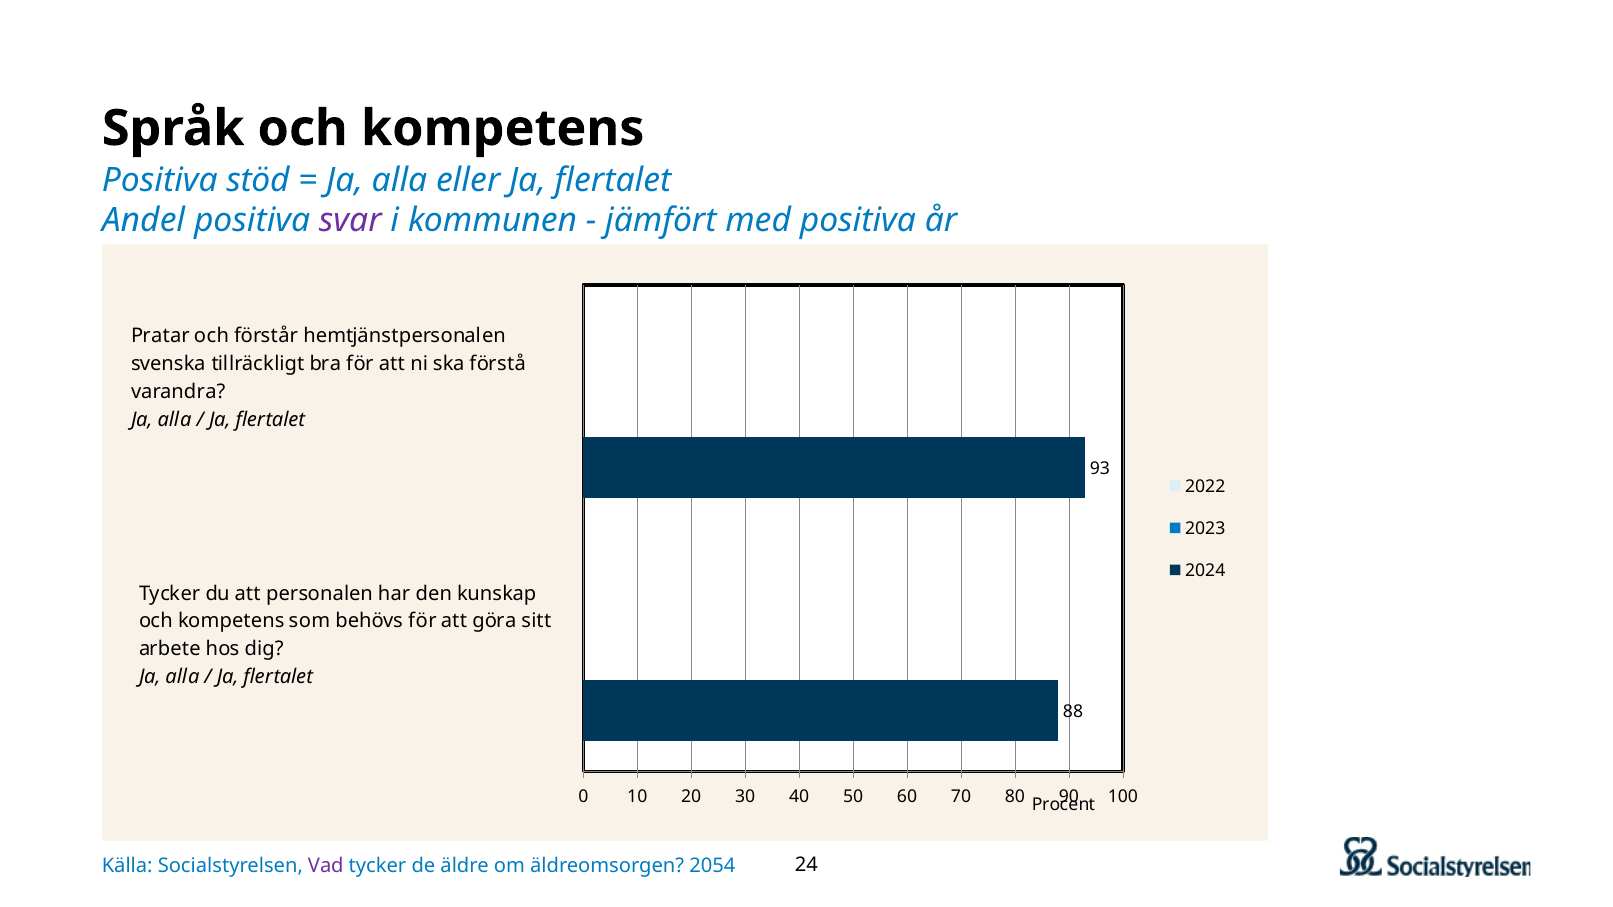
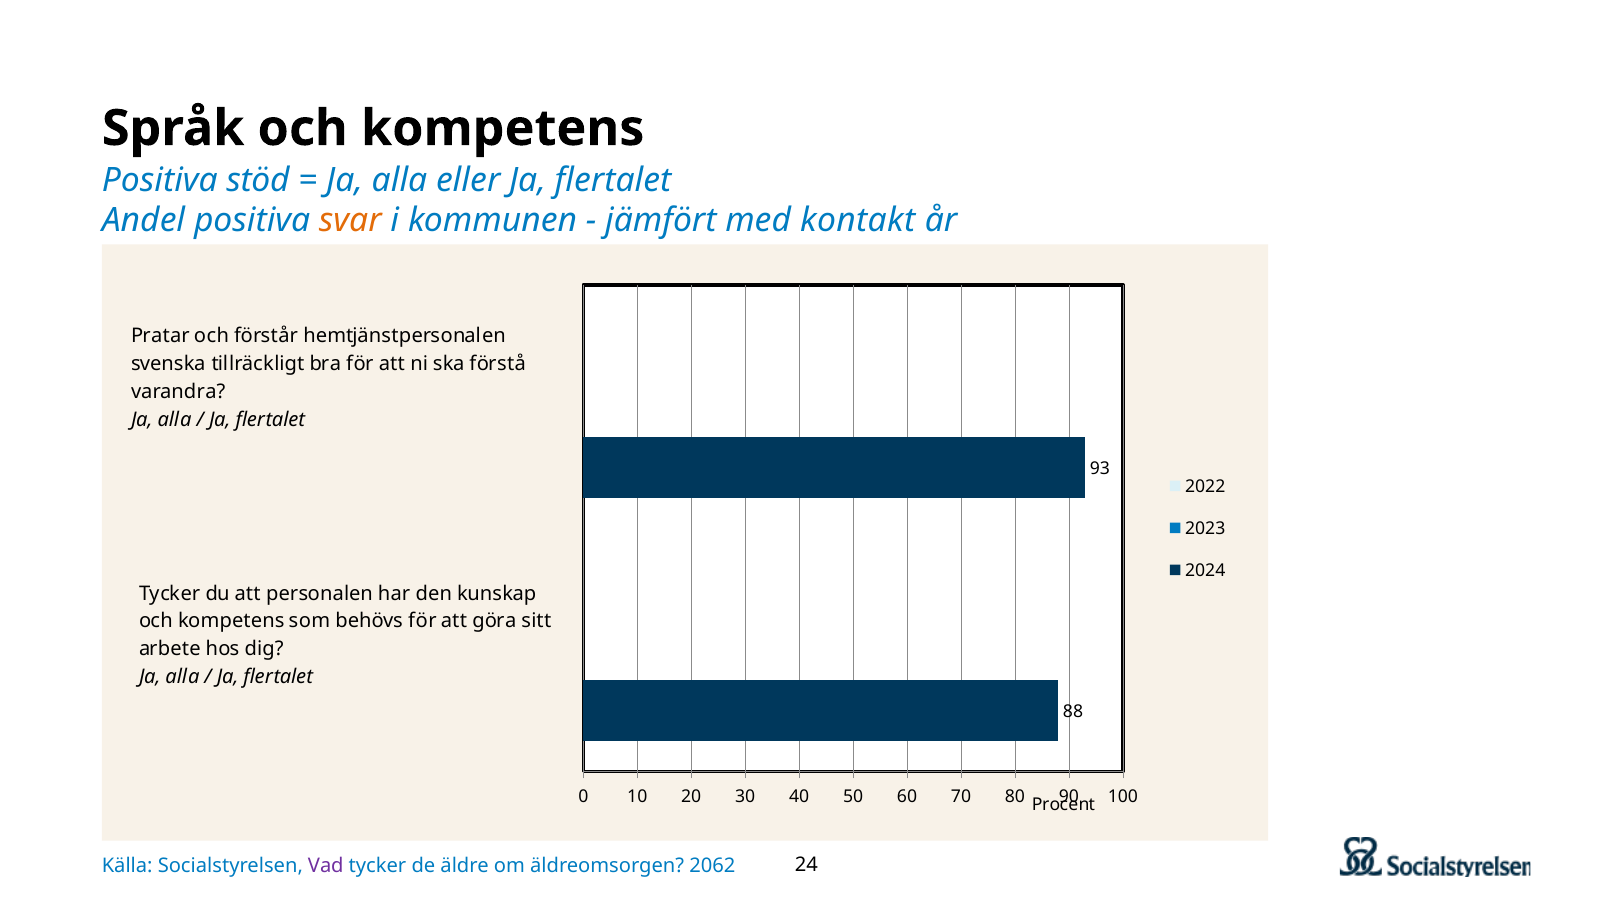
svar colour: purple -> orange (350, 221)
med positiva: positiva -> kontakt (858, 221)
2054: 2054 -> 2062 (712, 866)
